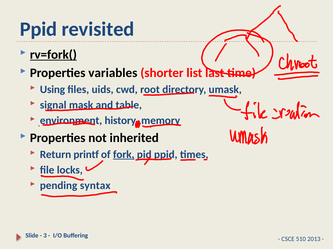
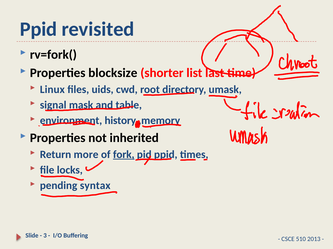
rv=fork( underline: present -> none (53, 55)
variables: variables -> blocksize (113, 73)
Using: Using -> Linux (52, 90)
printf: printf -> more (86, 155)
